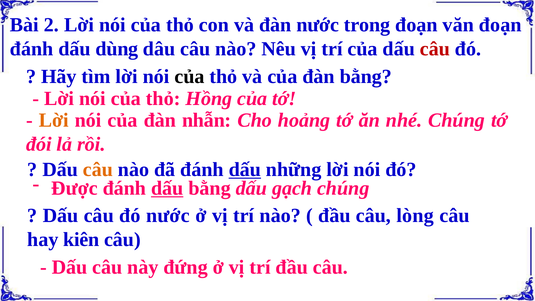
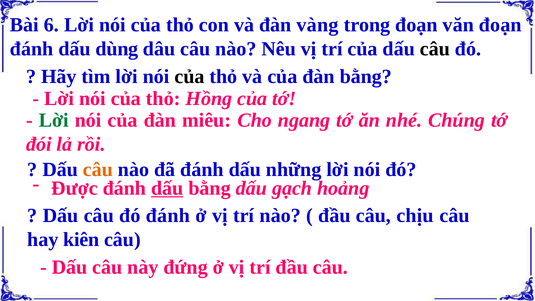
2: 2 -> 6 (51, 25)
đàn nước: nước -> vàng (318, 25)
câu colour: red -> black (435, 49)
Lời colour: orange -> green (54, 120)
nhẫn: nhẫn -> miêu (207, 120)
hoảng: hoảng -> ngang (304, 120)
dấu underline: present -> none (245, 169)
gạch chúng: chúng -> hoảng (343, 188)
đó nước: nước -> đánh (168, 215)
lòng: lòng -> chịu (415, 215)
